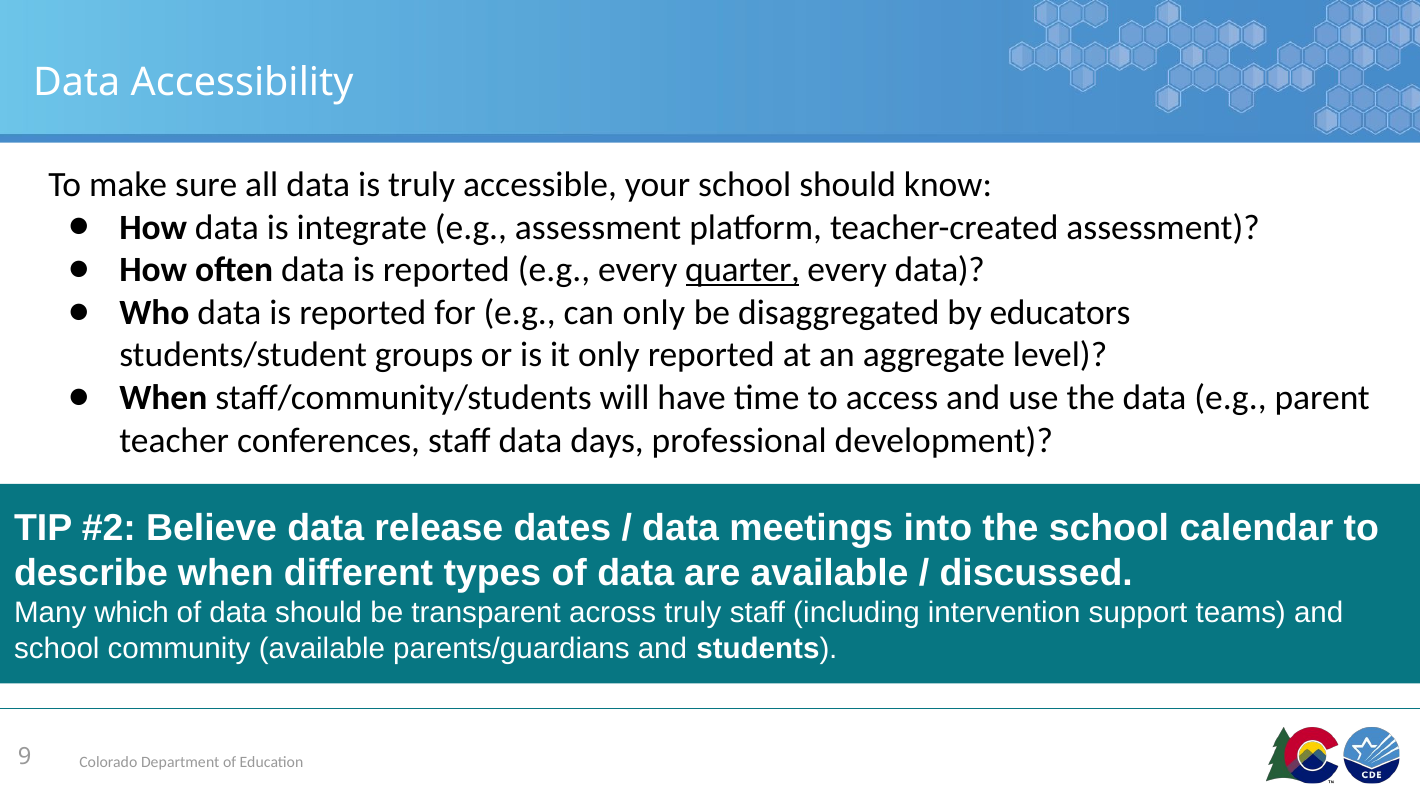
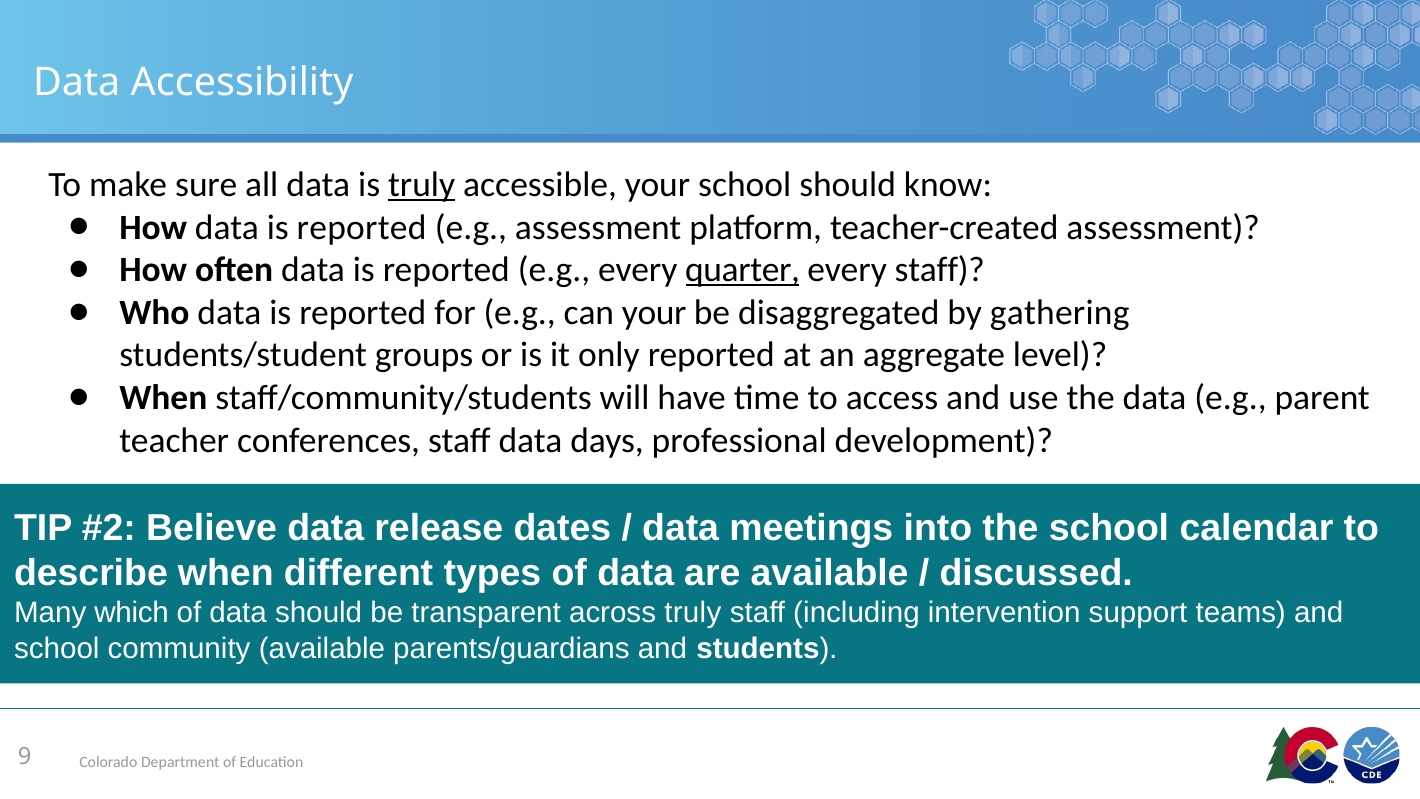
truly underline: none -> present (422, 185)
How data is integrate: integrate -> reported (362, 227)
every data: data -> staff (940, 270)
can only: only -> your (654, 312)
educators: educators -> gathering (1060, 312)
